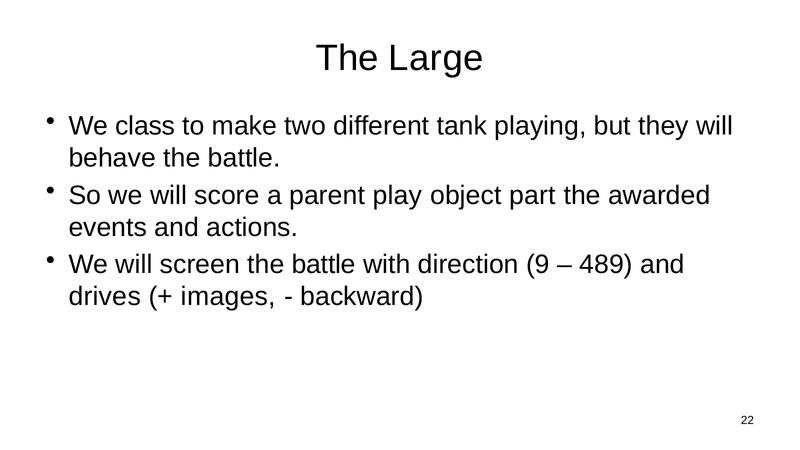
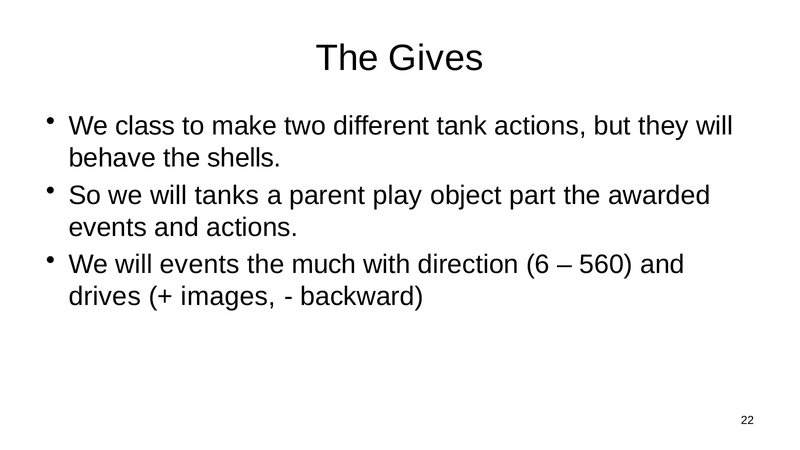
Large: Large -> Gives (436, 58)
tank playing: playing -> actions (540, 126)
behave the battle: battle -> shells (244, 158)
score: score -> tanks (227, 195)
will screen: screen -> events (200, 265)
battle: battle -> much (324, 265)
9: 9 -> 6 (538, 265)
489: 489 -> 560 (606, 265)
